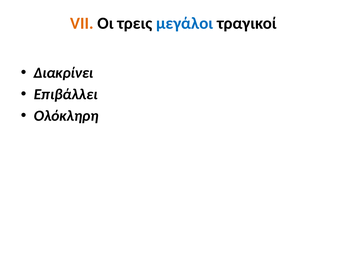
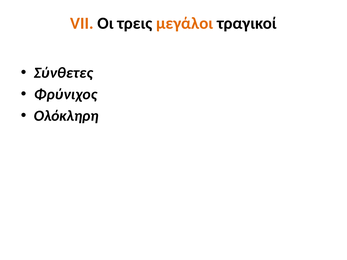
μεγάλοι colour: blue -> orange (185, 23)
Διακρίνει: Διακρίνει -> Σύνθετες (63, 73)
Επιβάλλει: Επιβάλλει -> Φρύνιχος (66, 94)
